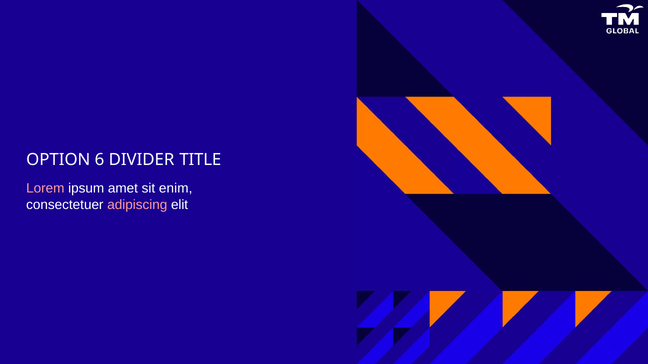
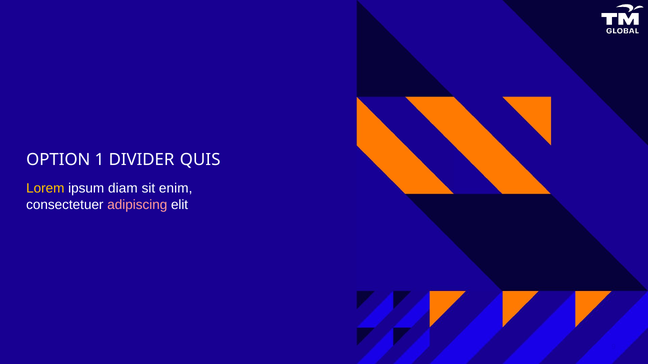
6: 6 -> 1 (100, 160)
TITLE: TITLE -> QUIS (200, 160)
Lorem colour: pink -> yellow (45, 189)
amet: amet -> diam (123, 189)
